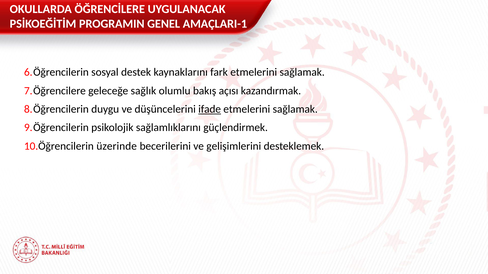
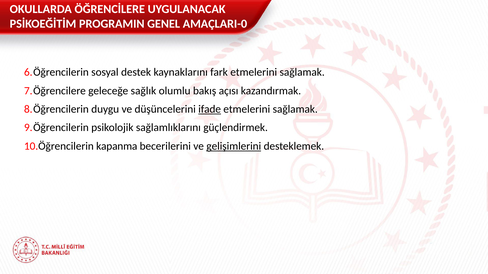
AMAÇLARI-1: AMAÇLARI-1 -> AMAÇLARI-0 (215, 24)
üzerinde: üzerinde -> kapanma (117, 146)
gelişimlerini underline: none -> present (234, 146)
